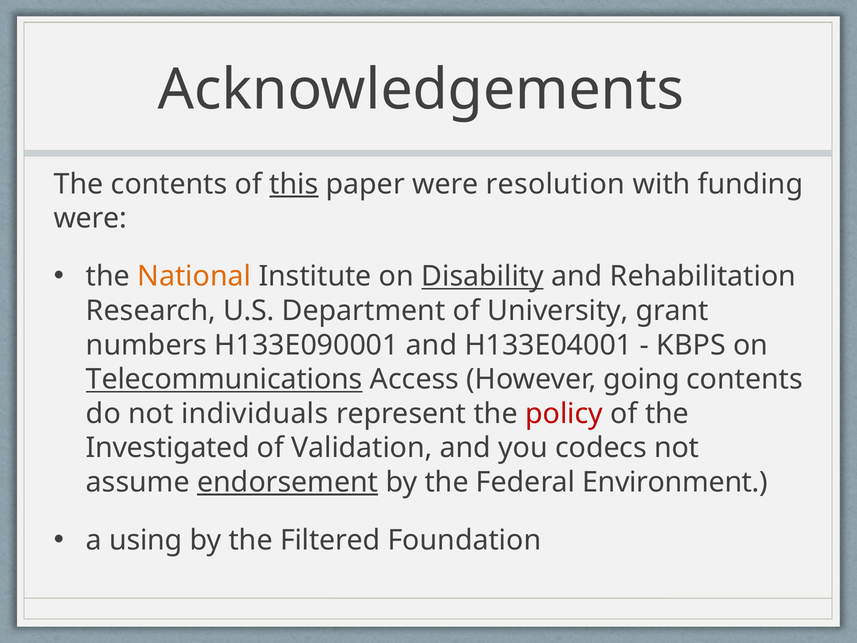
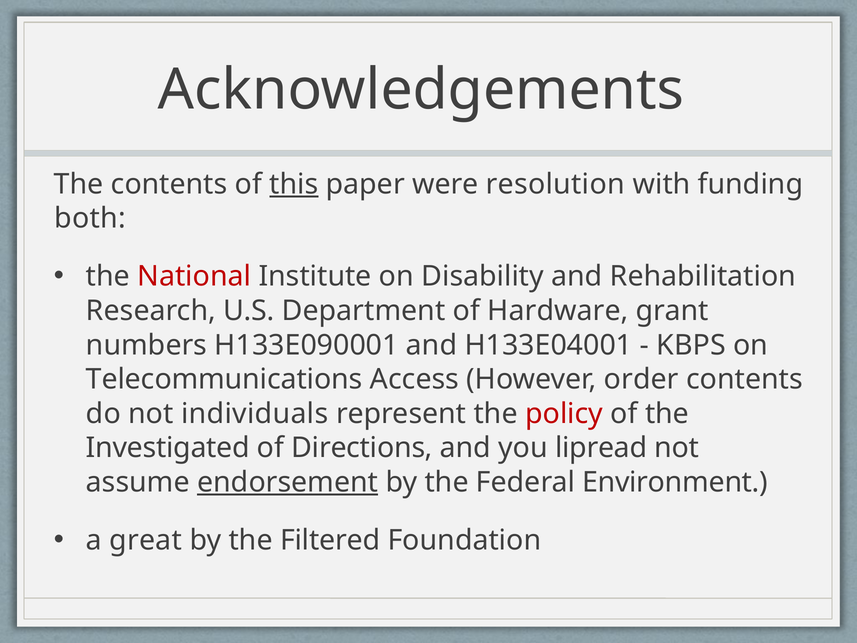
were: were -> both (90, 218)
National colour: orange -> red (194, 276)
Disability underline: present -> none (483, 276)
University: University -> Hardware (558, 311)
Telecommunications underline: present -> none (224, 379)
going: going -> order (641, 379)
Validation: Validation -> Directions (362, 448)
codecs: codecs -> lipread (601, 448)
using: using -> great (146, 540)
